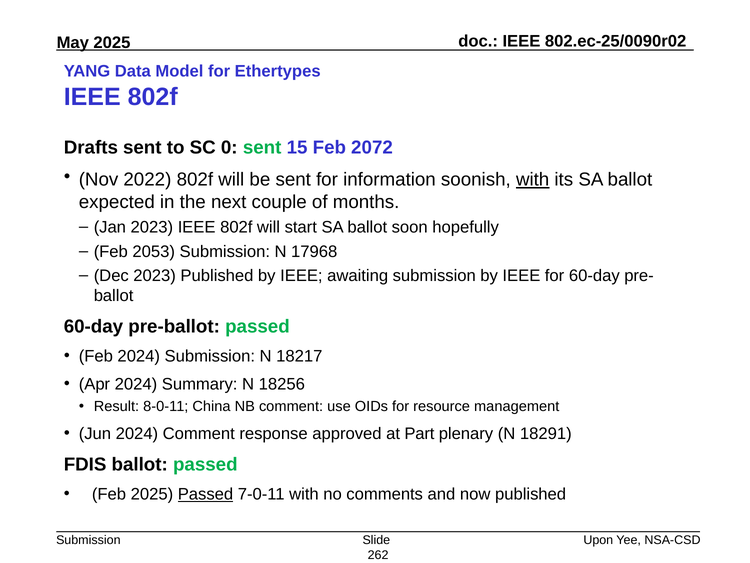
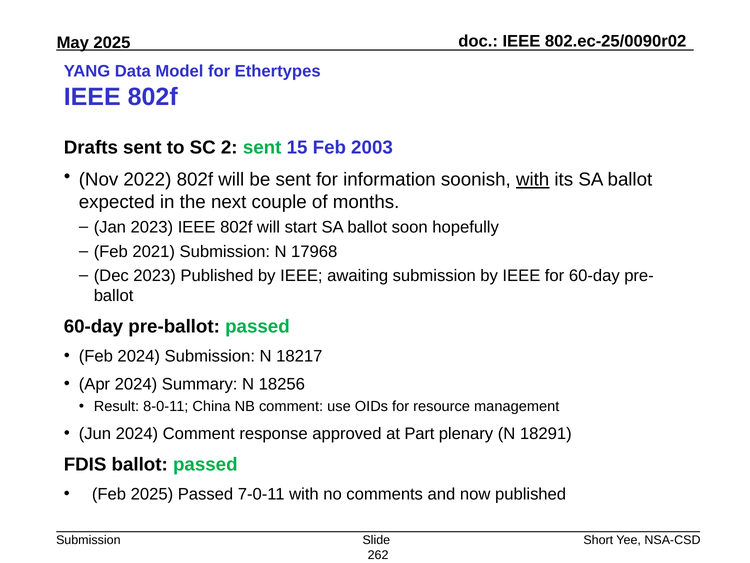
0: 0 -> 2 (229, 148)
2072: 2072 -> 2003 (372, 148)
2053: 2053 -> 2021 (154, 251)
Passed underline: present -> none (205, 494)
Upon: Upon -> Short (598, 539)
